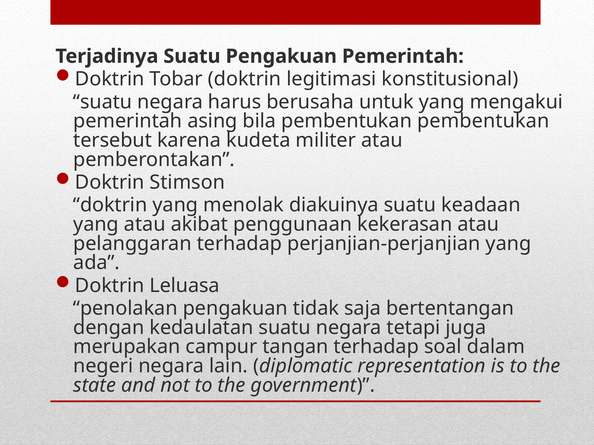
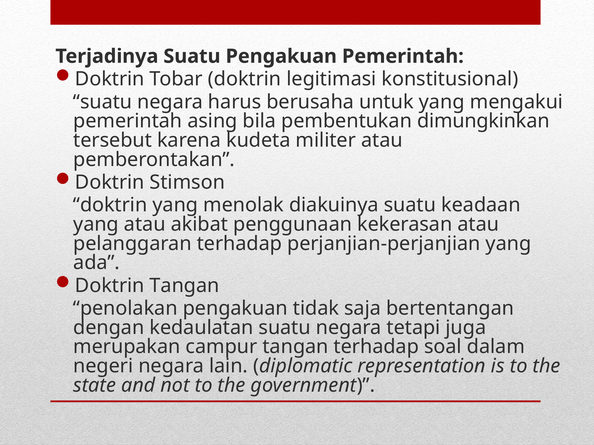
pembentukan pembentukan: pembentukan -> dimungkinkan (483, 121)
Doktrin Leluasa: Leluasa -> Tangan (185, 286)
